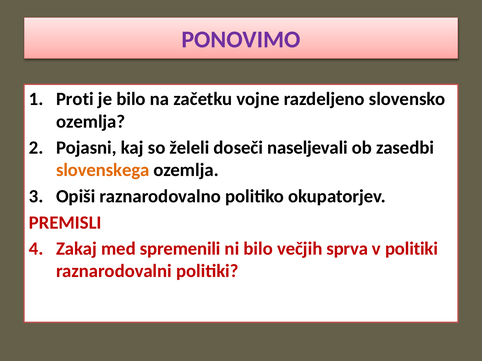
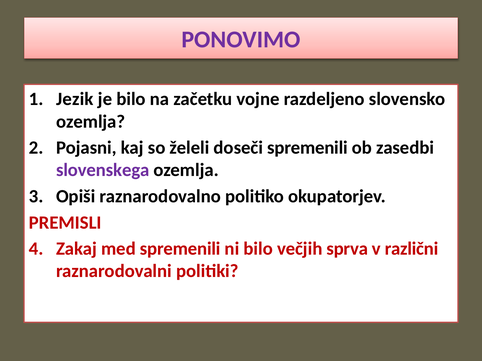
Proti: Proti -> Jezik (75, 99)
doseči naseljevali: naseljevali -> spremenili (307, 148)
slovenskega colour: orange -> purple (103, 170)
v politiki: politiki -> različni (412, 249)
